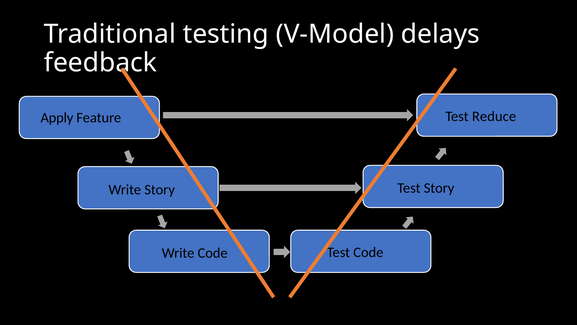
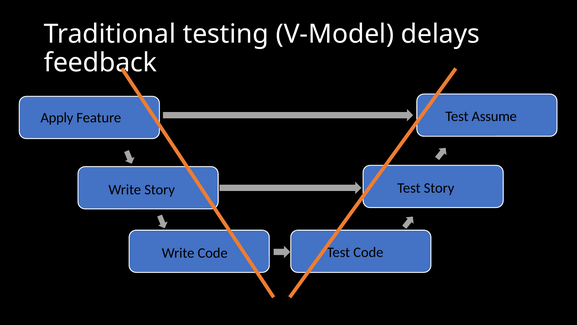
Reduce: Reduce -> Assume (494, 116)
